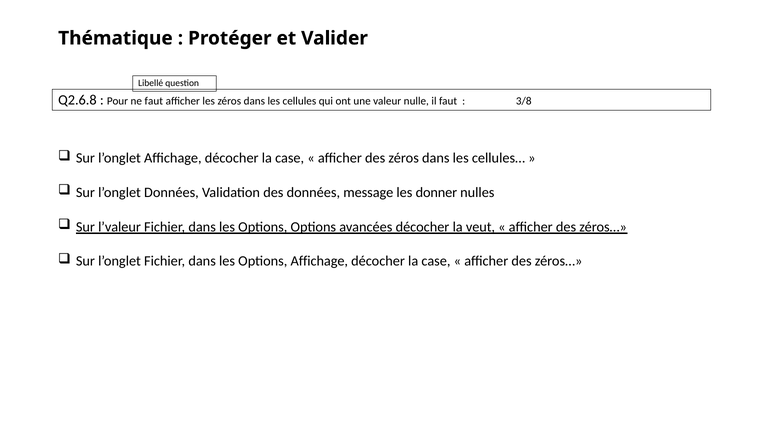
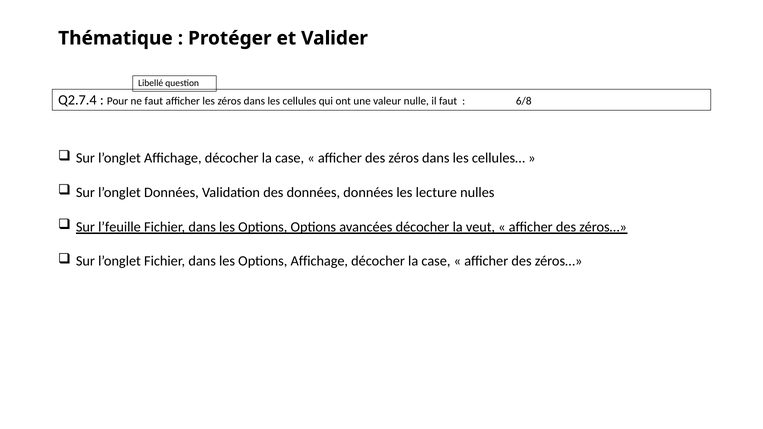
Q2.6.8: Q2.6.8 -> Q2.7.4 (77, 100)
3/8: 3/8 -> 6/8 (524, 101)
données message: message -> données (368, 193)
donner: donner -> lecture (436, 193)
l’valeur: l’valeur -> l’feuille (119, 227)
